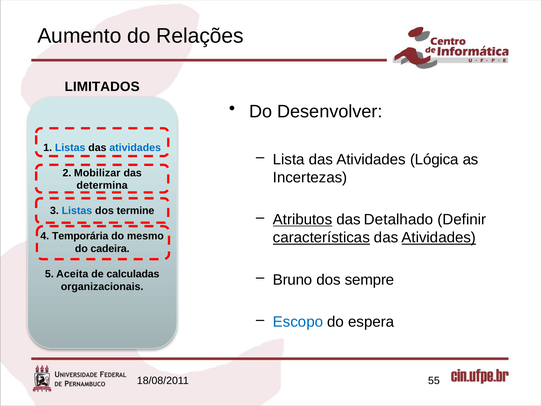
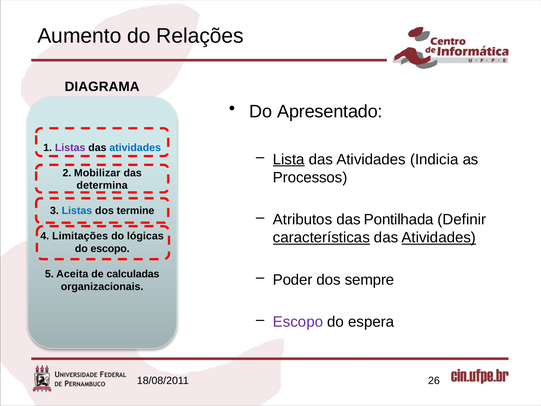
LIMITADOS: LIMITADOS -> DIAGRAMA (102, 87)
Desenvolver: Desenvolver -> Apresentado (330, 111)
Listas colour: blue -> purple (70, 148)
Lista underline: none -> present (289, 159)
Lógica: Lógica -> Indicia (434, 159)
Incertezas: Incertezas -> Processos (310, 177)
Atributos underline: present -> none (303, 219)
Detalhado: Detalhado -> Pontilhada (399, 219)
Temporária: Temporária -> Limitações (80, 236)
mesmo: mesmo -> lógicas (145, 236)
do cadeira: cadeira -> escopo (110, 249)
Bruno: Bruno -> Poder (293, 280)
Escopo colour: blue -> purple (298, 322)
55: 55 -> 26 (434, 380)
